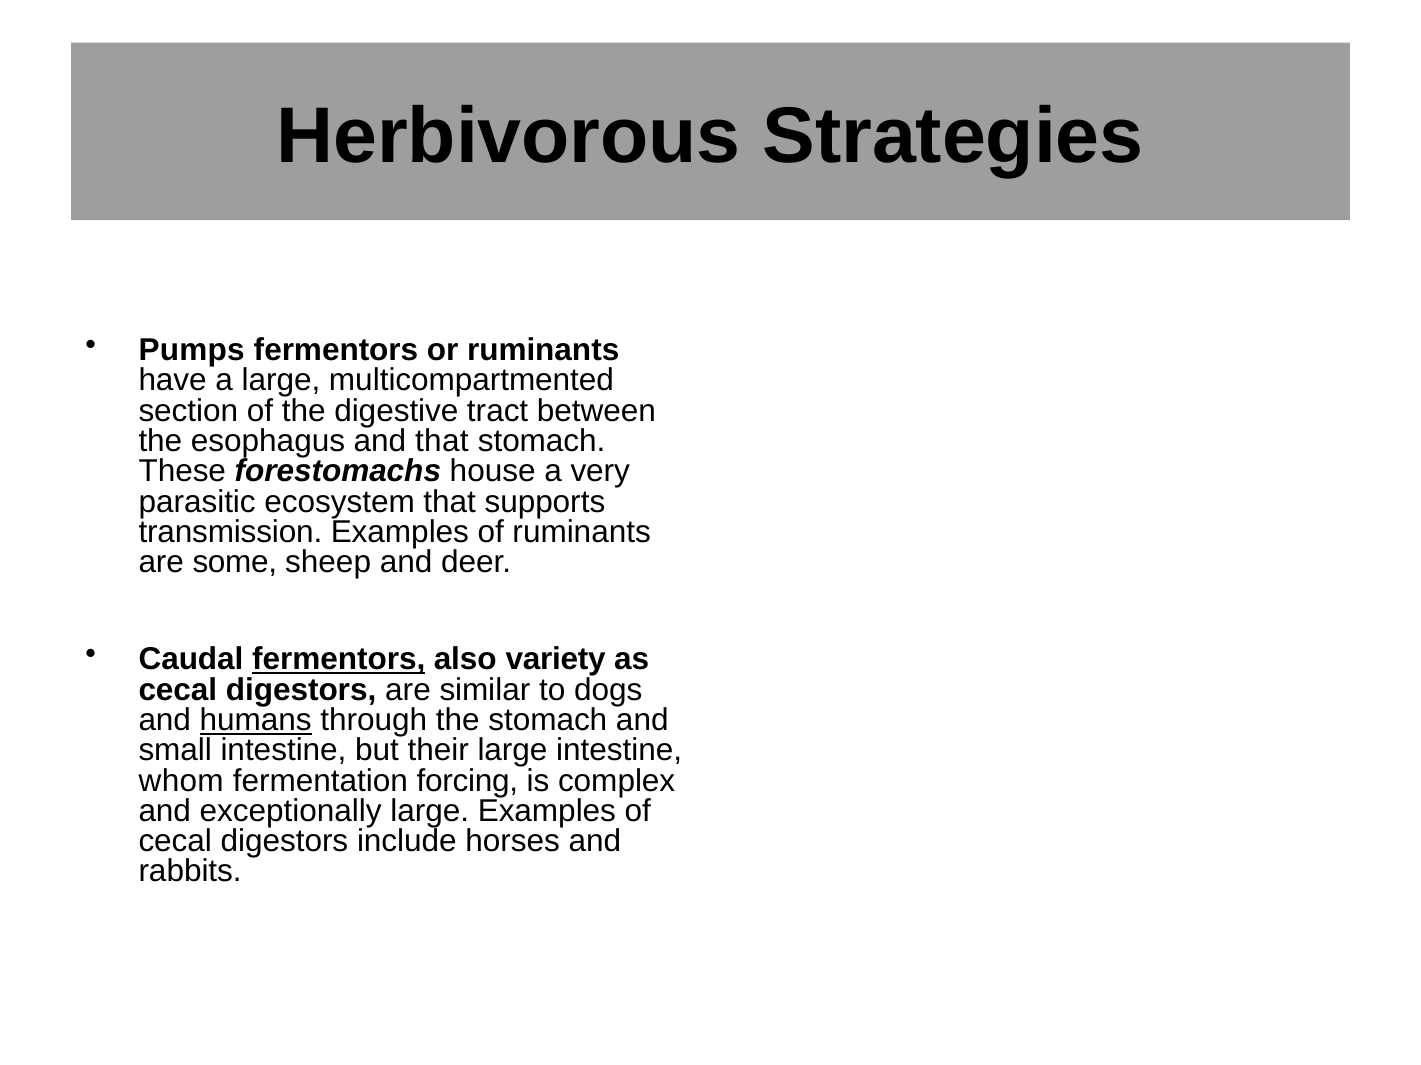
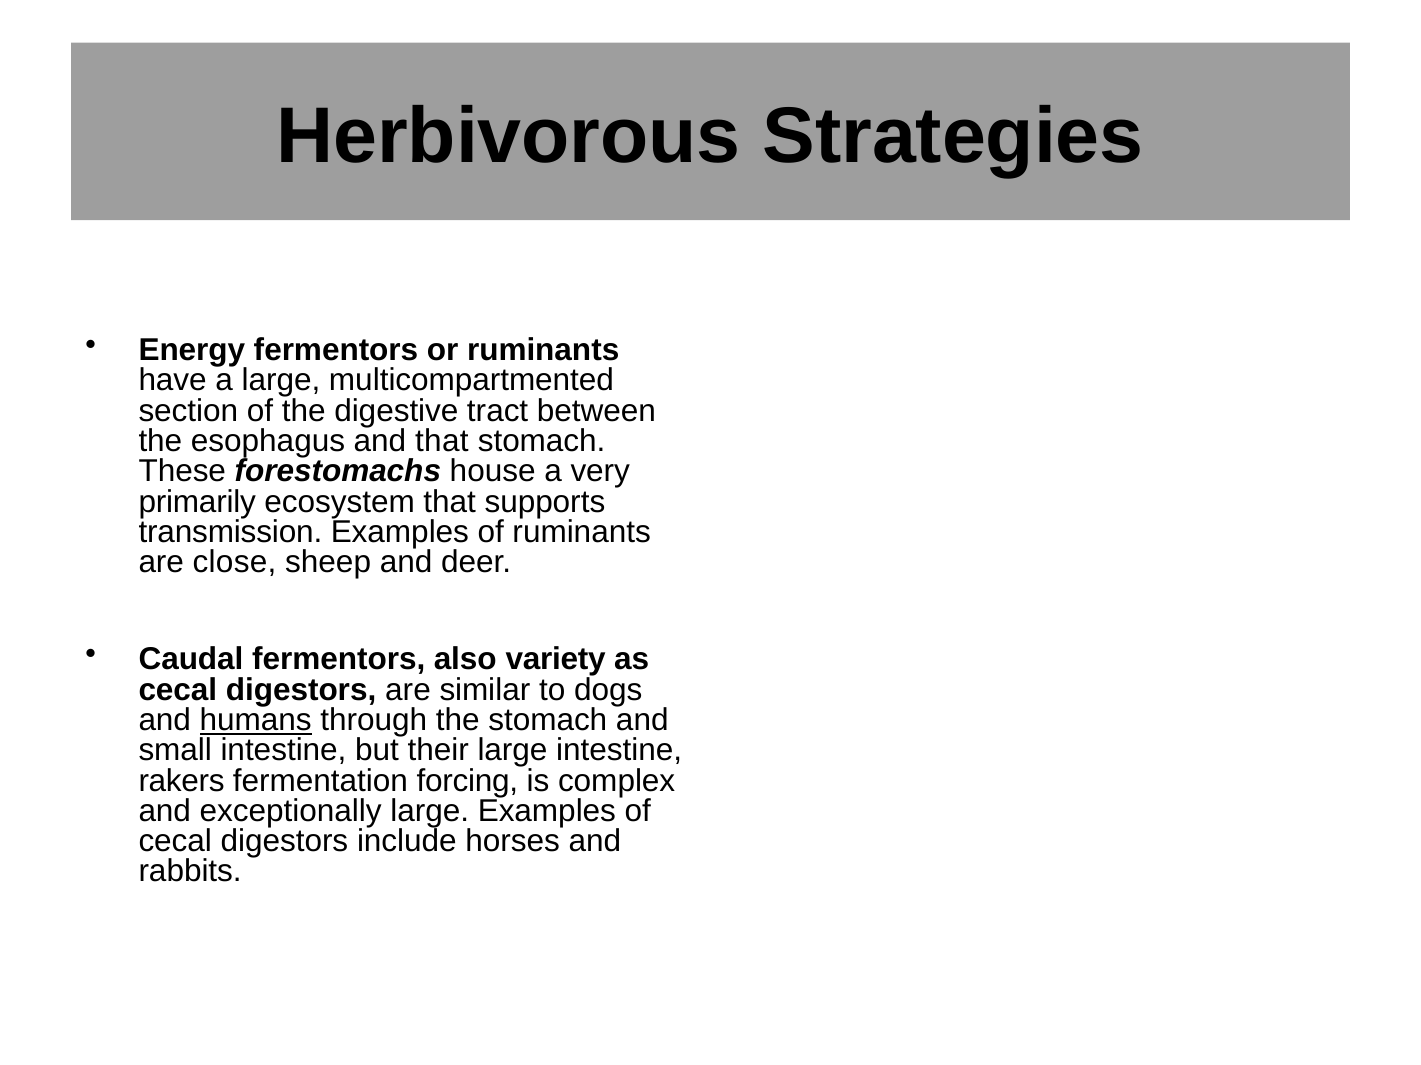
Pumps: Pumps -> Energy (192, 350)
parasitic: parasitic -> primarily (197, 502)
some: some -> close (235, 563)
fermentors underline: present -> none (339, 660)
whom: whom -> rakers (182, 781)
